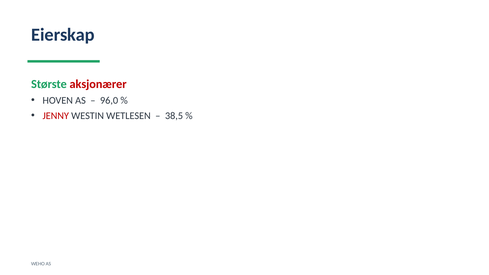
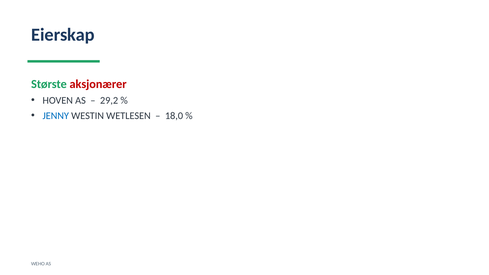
96,0: 96,0 -> 29,2 (109, 101)
JENNY colour: red -> blue (56, 116)
38,5: 38,5 -> 18,0 (174, 116)
